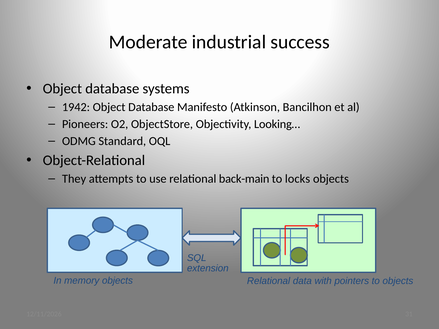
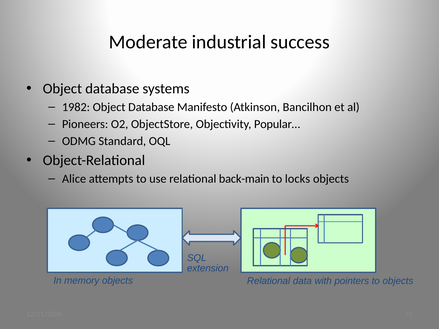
1942: 1942 -> 1982 (76, 107)
Looking…: Looking… -> Popular… (277, 124)
They: They -> Alice (74, 179)
